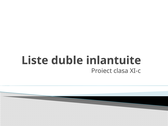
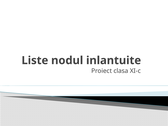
duble: duble -> nodul (67, 60)
